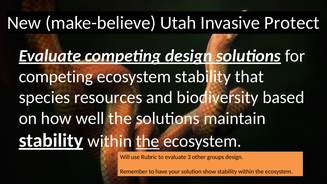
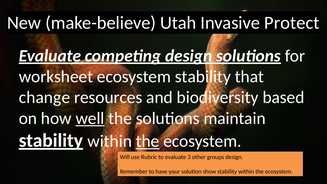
competing: competing -> worksheet (56, 77)
species: species -> change (44, 97)
well underline: none -> present (90, 118)
